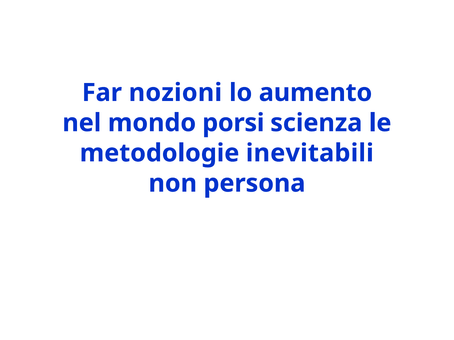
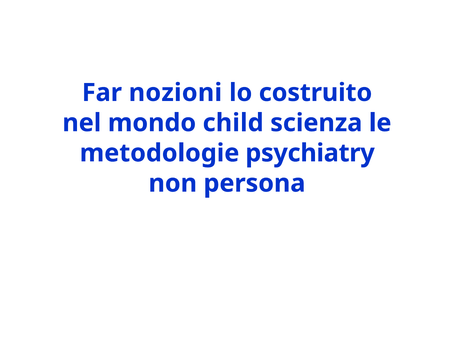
aumento: aumento -> costruito (315, 93)
porsi: porsi -> child (233, 123)
inevitabili: inevitabili -> psychiatry (310, 153)
